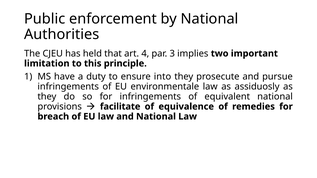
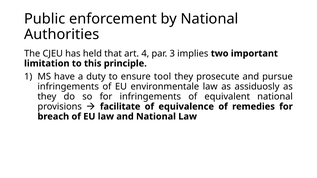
into: into -> tool (163, 77)
